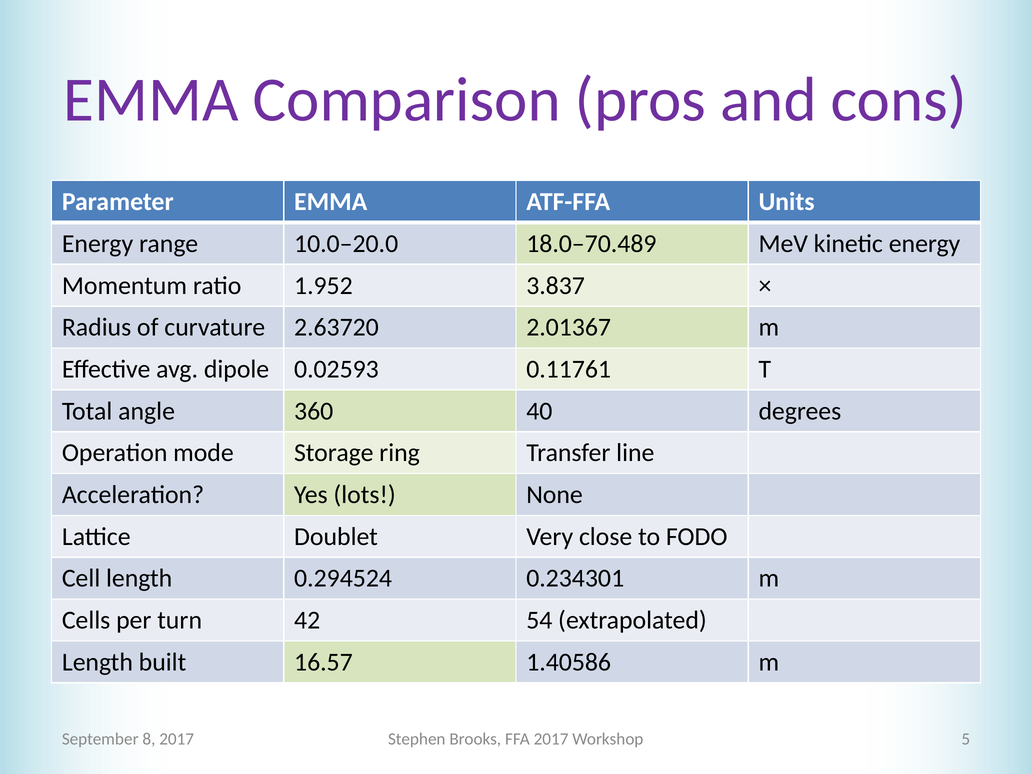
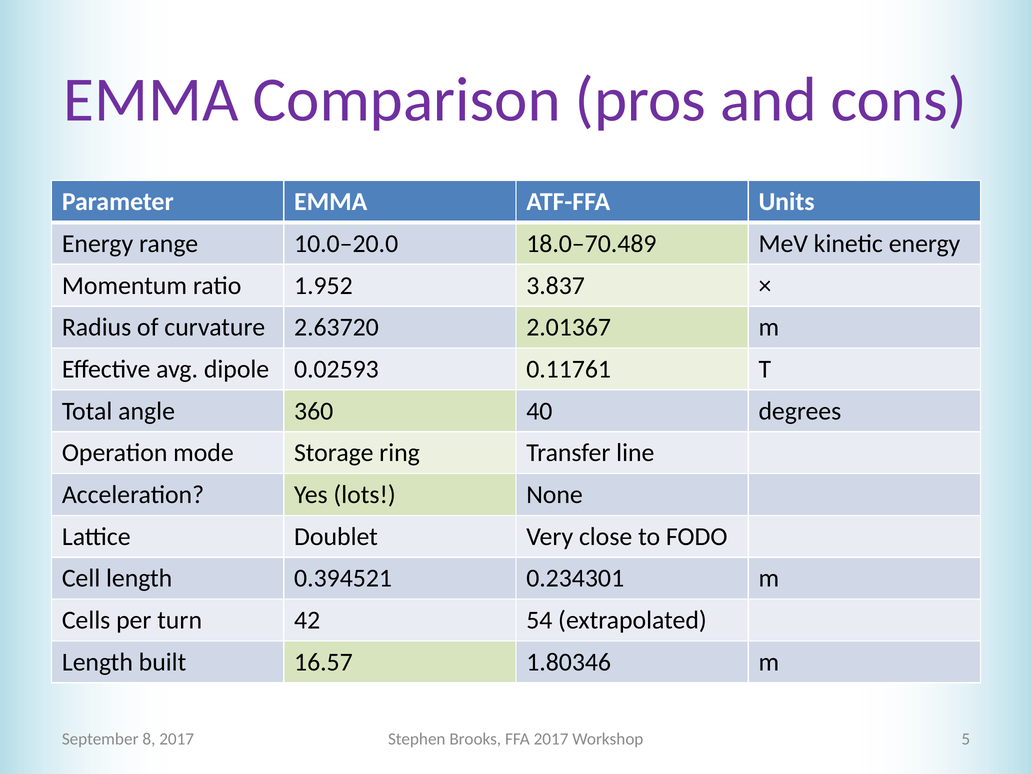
0.294524: 0.294524 -> 0.394521 (343, 578)
1.40586: 1.40586 -> 1.80346 (569, 662)
